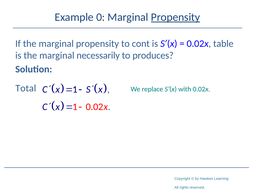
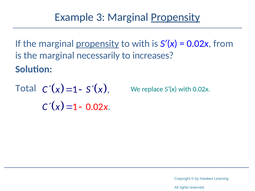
0: 0 -> 3 (101, 17)
propensity underline: none -> present (97, 44)
to cont: cont -> with (141, 44)
table: table -> from (223, 44)
produces: produces -> increases (153, 56)
